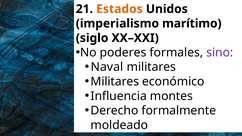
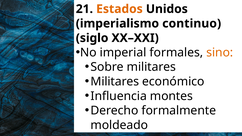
marítimo: marítimo -> continuo (192, 24)
poderes: poderes -> imperial (123, 53)
sino colour: purple -> orange (220, 53)
Naval: Naval -> Sobre (107, 67)
